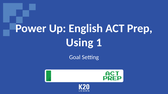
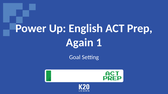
Using: Using -> Again (80, 43)
